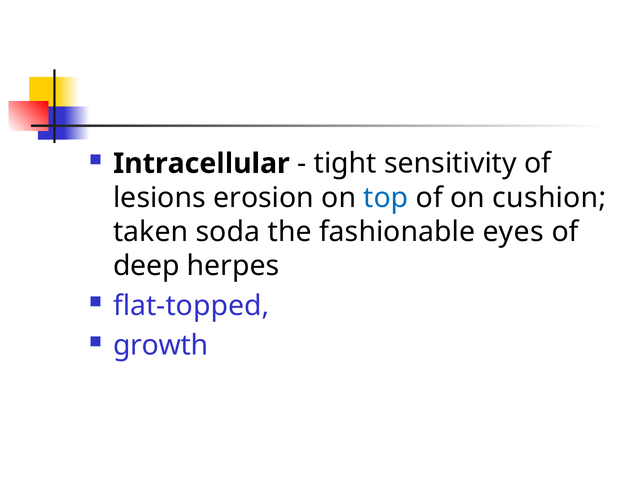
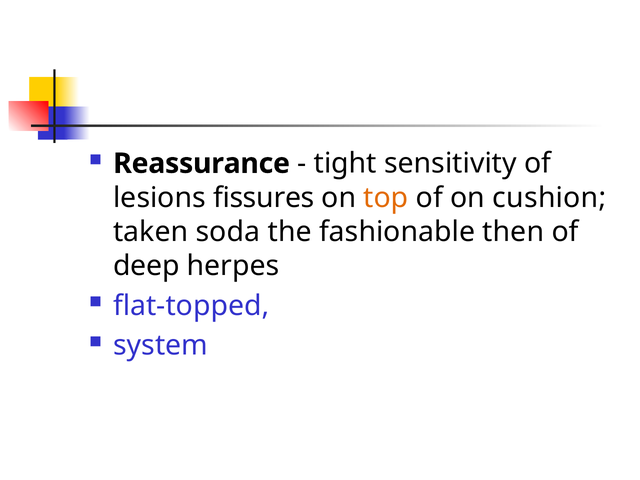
Intracellular: Intracellular -> Reassurance (202, 163)
erosion: erosion -> fissures (264, 198)
top colour: blue -> orange (386, 198)
eyes: eyes -> then (513, 232)
growth: growth -> system (161, 346)
